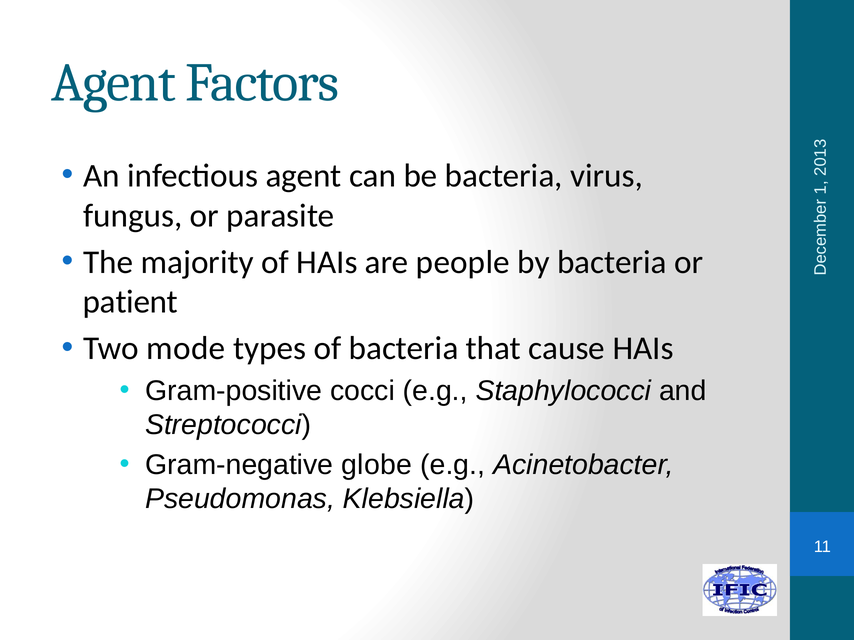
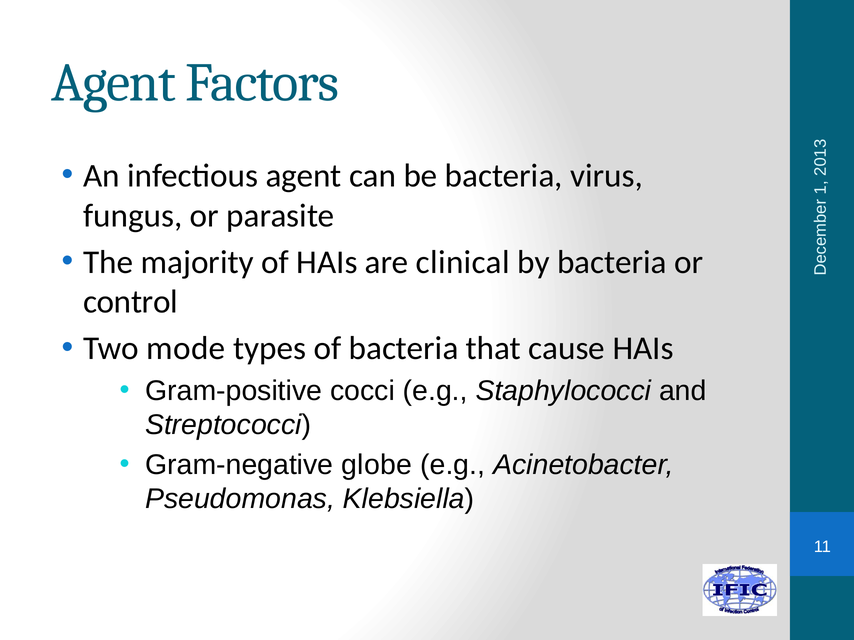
people: people -> clinical (463, 262)
patient: patient -> control (130, 302)
